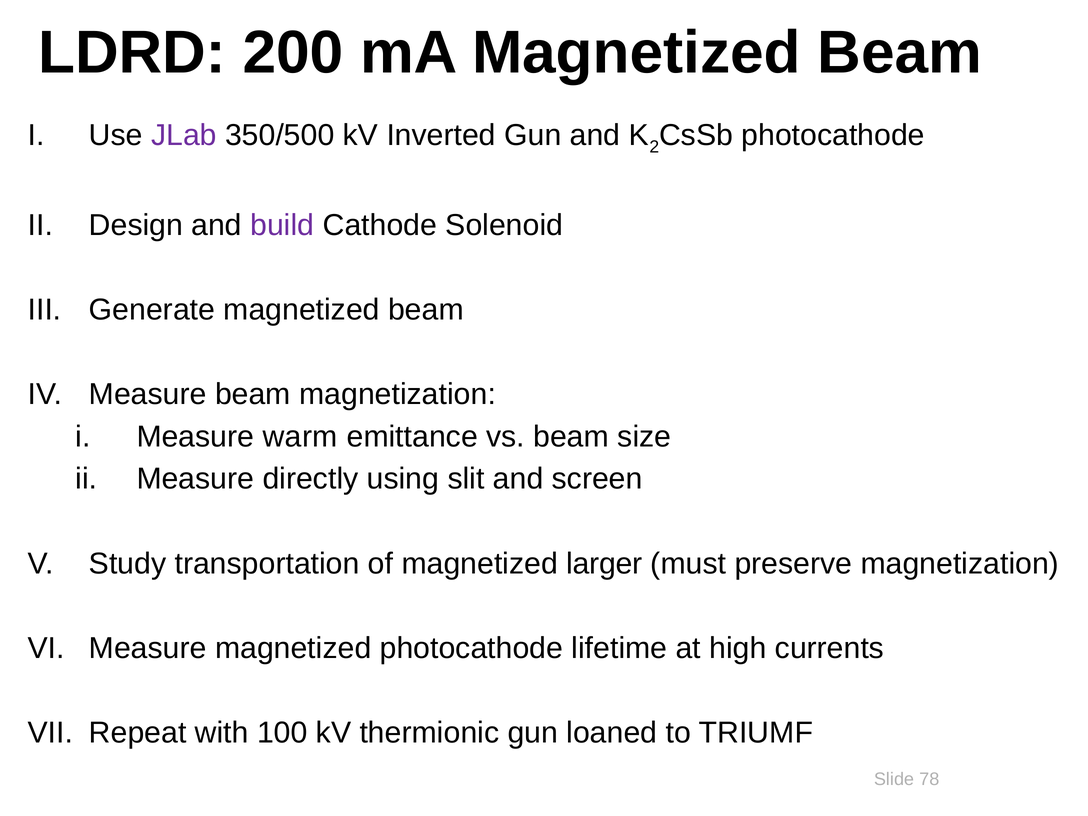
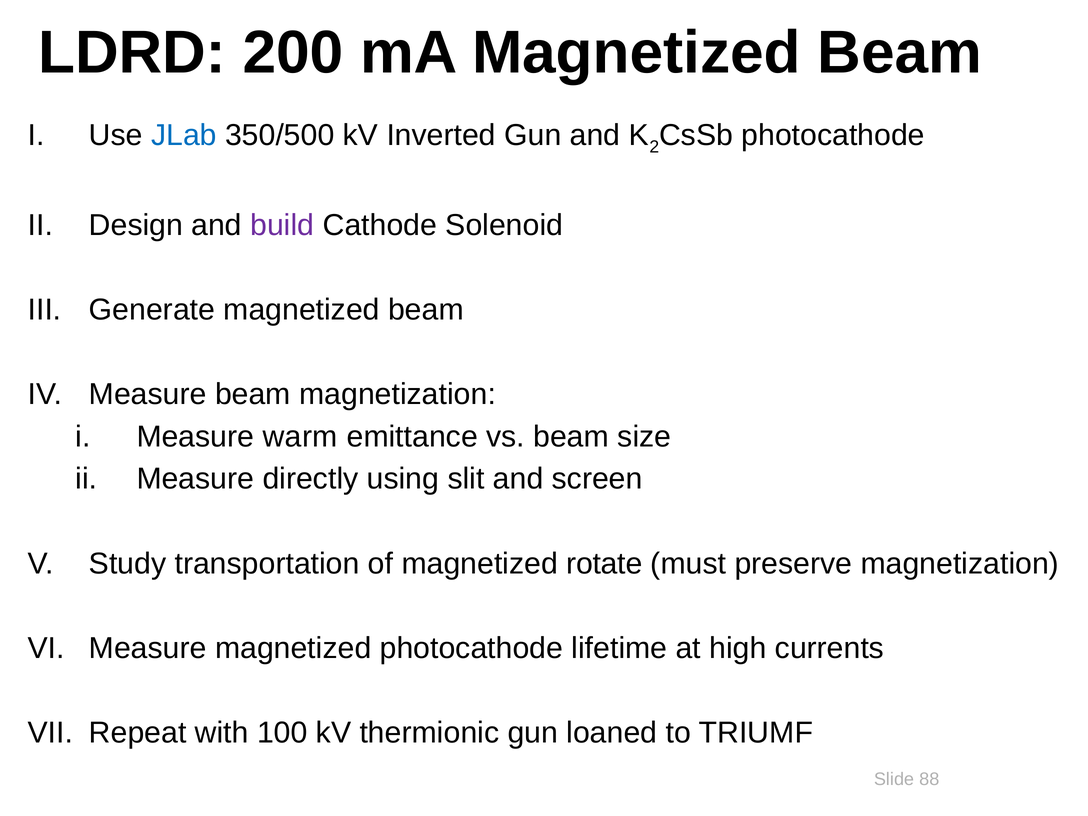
JLab colour: purple -> blue (184, 135)
larger: larger -> rotate (604, 564)
78: 78 -> 88 (929, 779)
